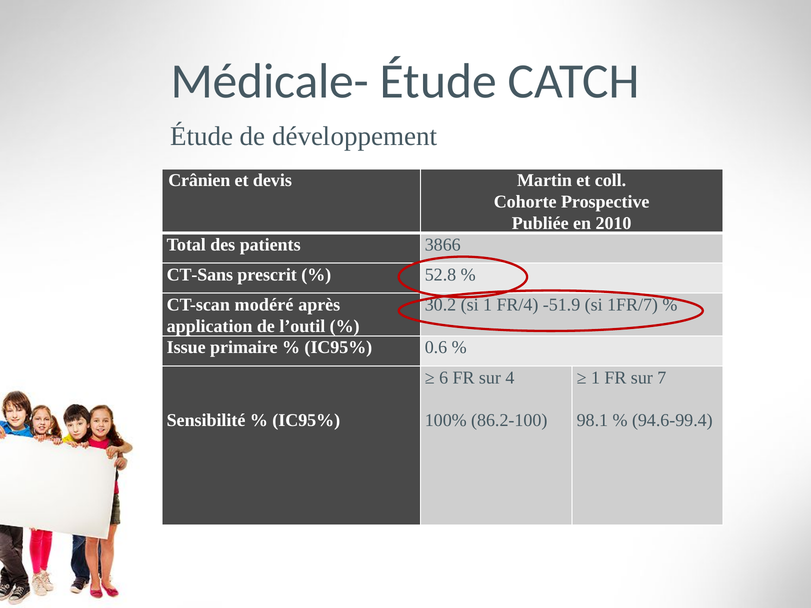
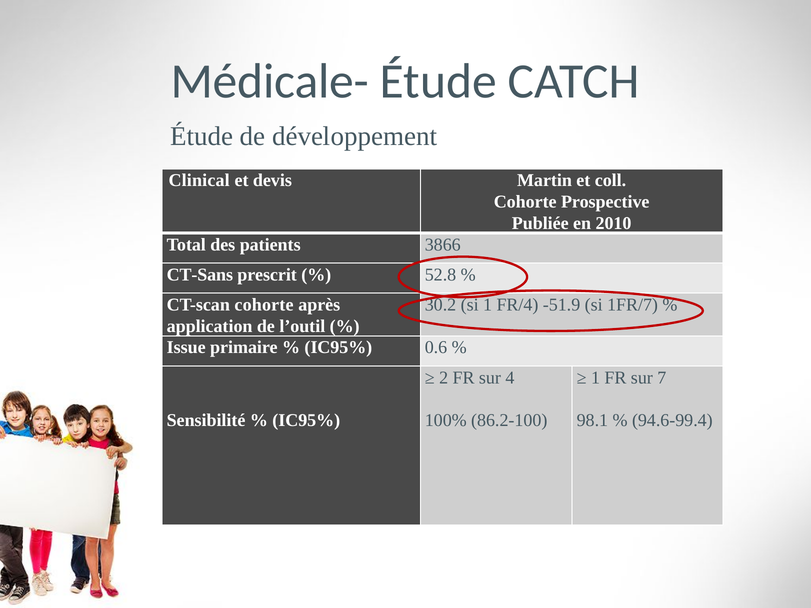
Crânien: Crânien -> Clinical (199, 180)
CT-scan modéré: modéré -> cohorte (264, 305)
6: 6 -> 2 (444, 378)
